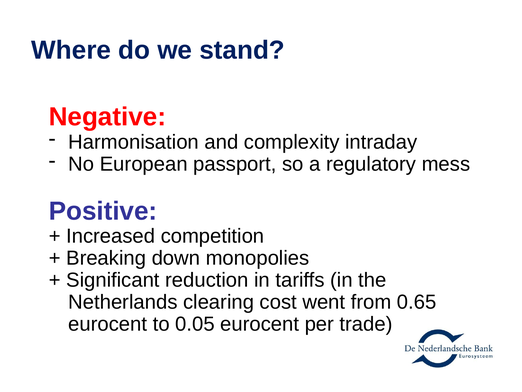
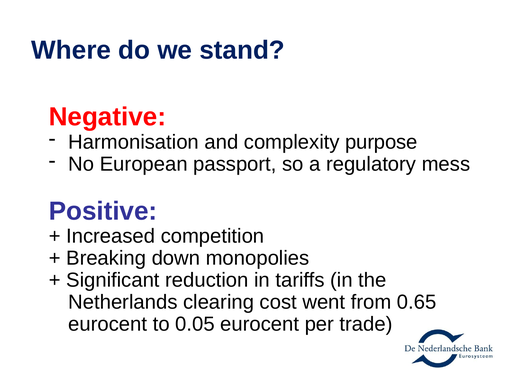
intraday: intraday -> purpose (381, 142)
